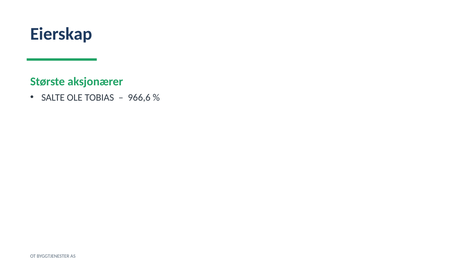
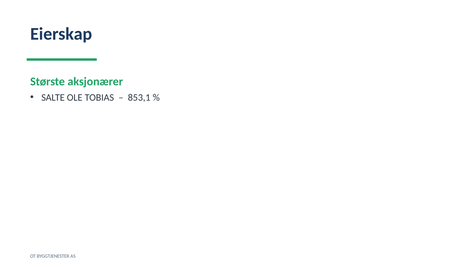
966,6: 966,6 -> 853,1 (139, 98)
